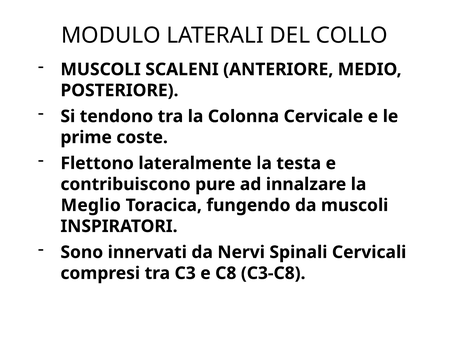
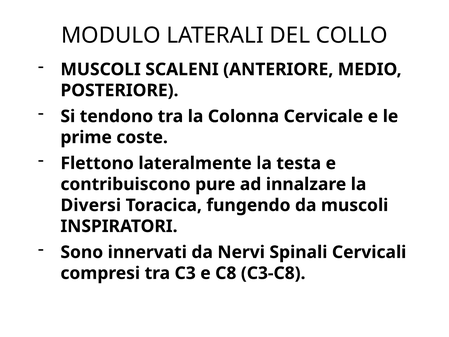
Meglio: Meglio -> Diversi (91, 205)
